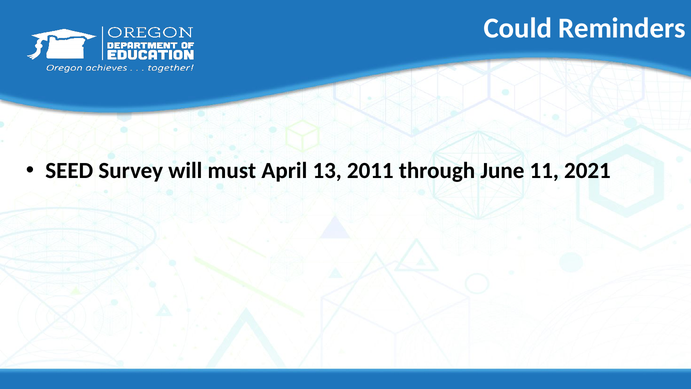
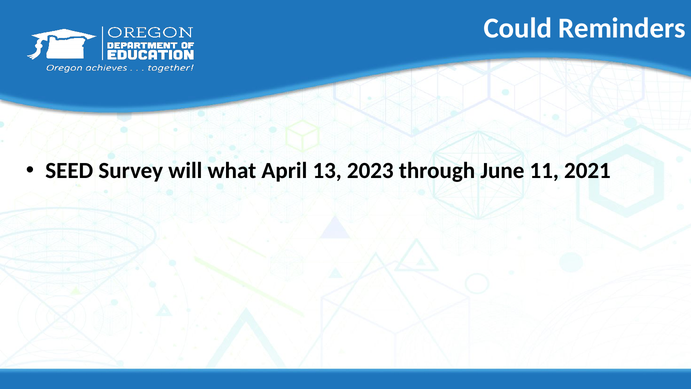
must: must -> what (232, 170)
2011: 2011 -> 2023 (370, 170)
